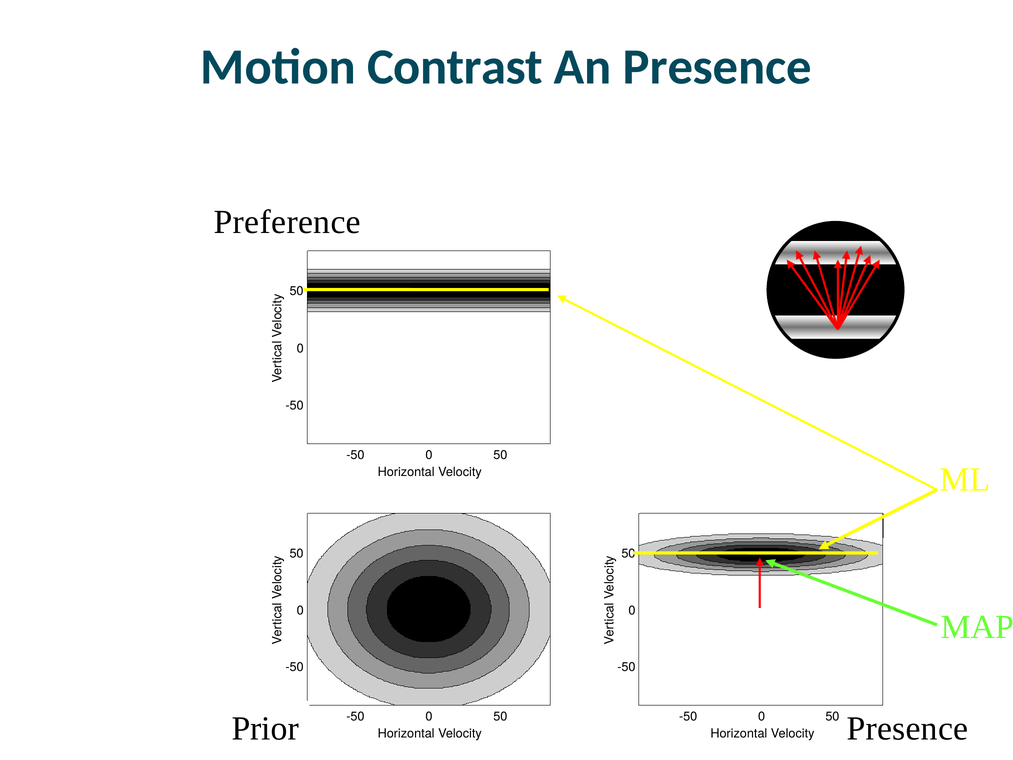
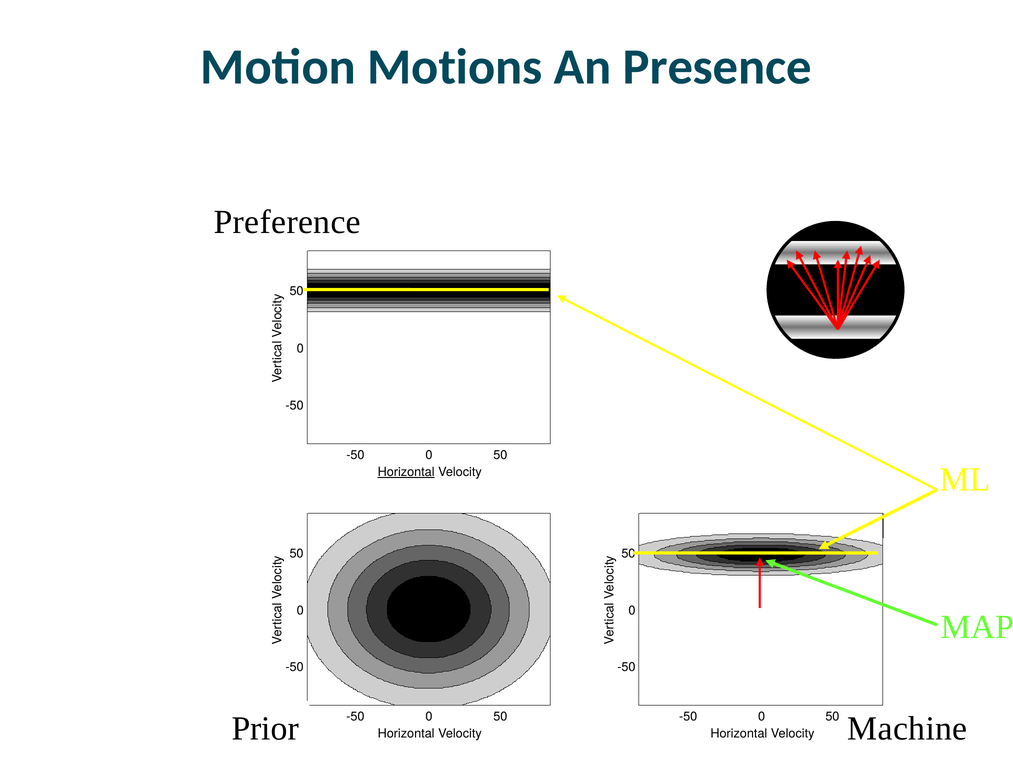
Contrast: Contrast -> Motions (455, 67)
Horizontal underline: none -> present (406, 472)
Prior Presence: Presence -> Machine (907, 728)
